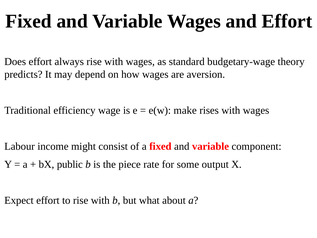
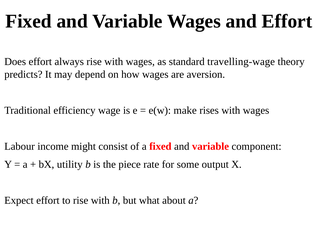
budgetary-wage: budgetary-wage -> travelling-wage (241, 62)
public: public -> utility (70, 164)
